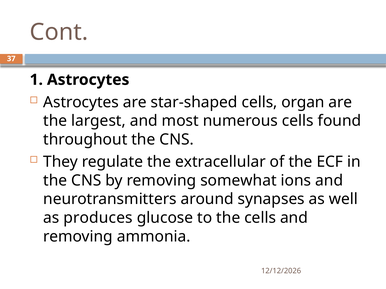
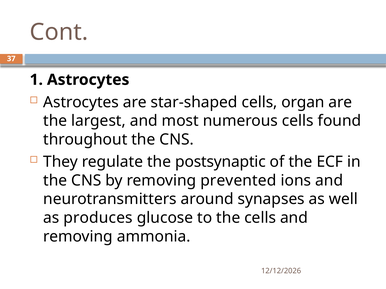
extracellular: extracellular -> postsynaptic (220, 162)
somewhat: somewhat -> prevented (238, 181)
